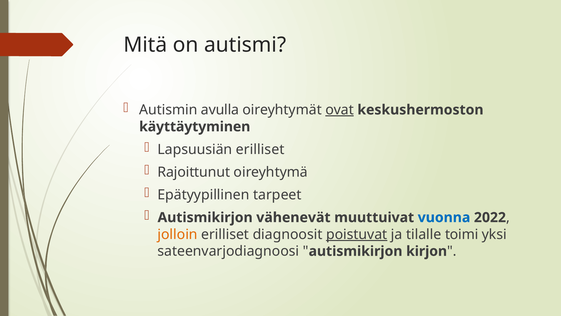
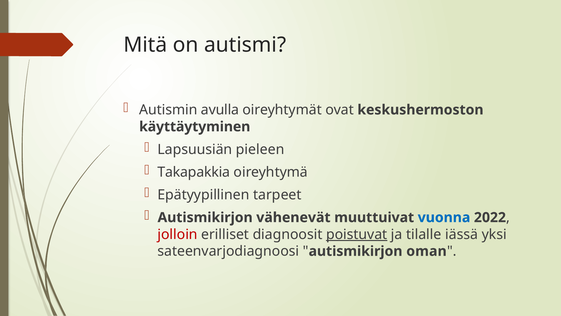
ovat underline: present -> none (340, 110)
Lapsuusiän erilliset: erilliset -> pieleen (260, 149)
Rajoittunut: Rajoittunut -> Takapakkia (194, 172)
jolloin colour: orange -> red (178, 234)
toimi: toimi -> iässä (462, 234)
kirjon: kirjon -> oman (426, 251)
